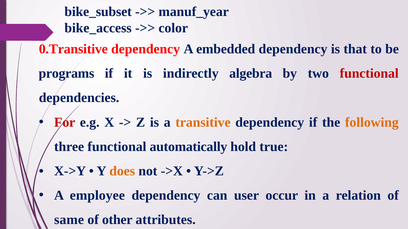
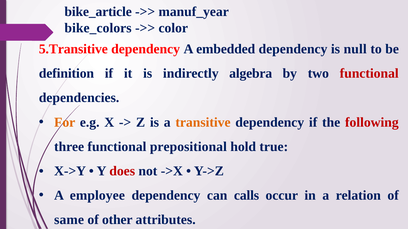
bike_subset: bike_subset -> bike_article (98, 12)
bike_access: bike_access -> bike_colors (98, 28)
0.Transitive: 0.Transitive -> 5.Transitive (73, 49)
that: that -> null (355, 49)
programs: programs -> definition (66, 74)
For colour: red -> orange (65, 123)
following colour: orange -> red (372, 123)
automatically: automatically -> prepositional (188, 147)
does colour: orange -> red (122, 171)
user: user -> calls (247, 196)
